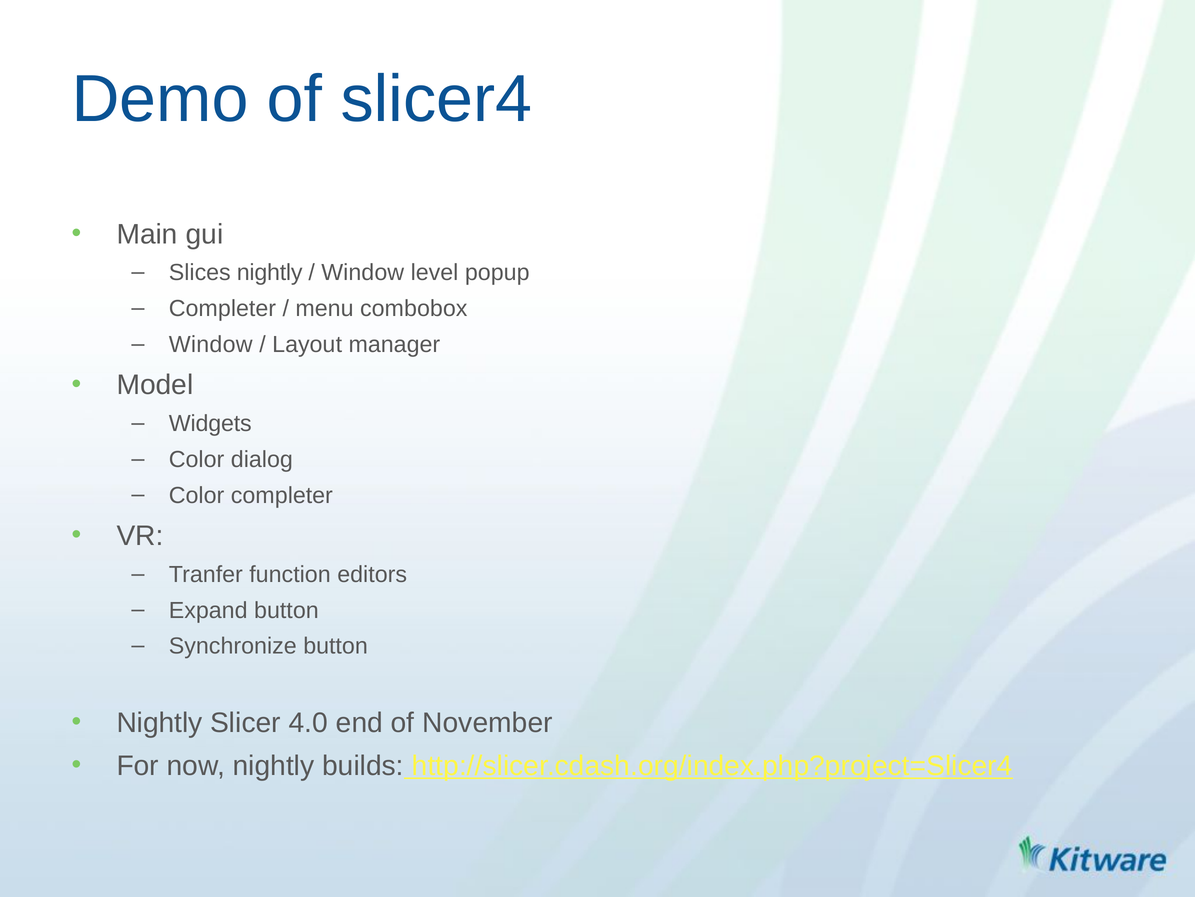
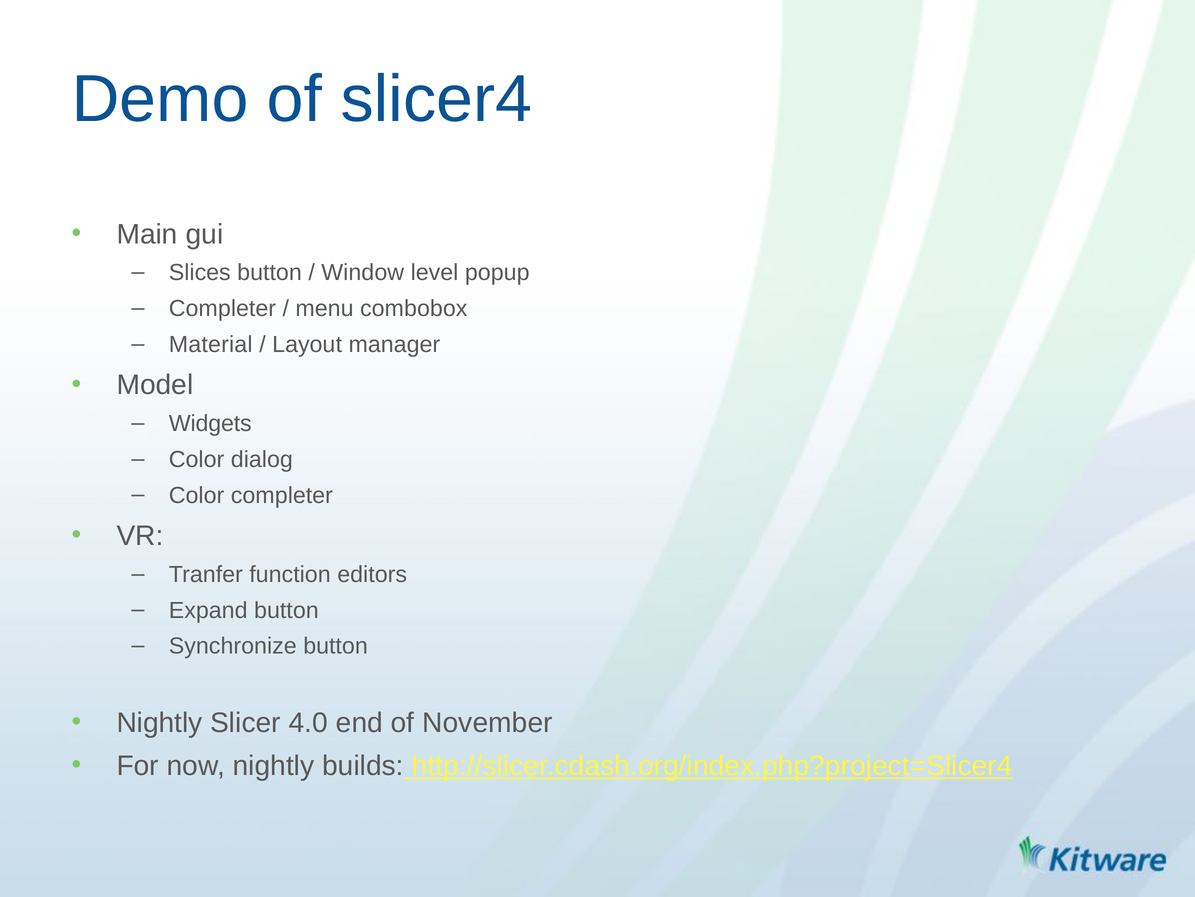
Slices nightly: nightly -> button (270, 272)
Window: Window -> Material (211, 344)
